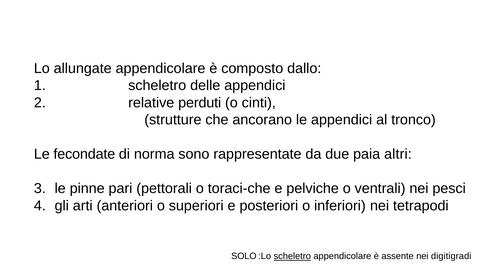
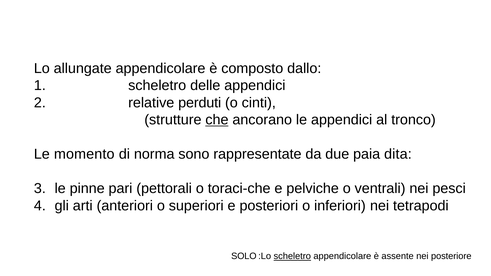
che underline: none -> present (217, 120)
fecondate: fecondate -> momento (84, 154)
altri: altri -> dita (398, 154)
digitigradi: digitigradi -> posteriore (451, 256)
